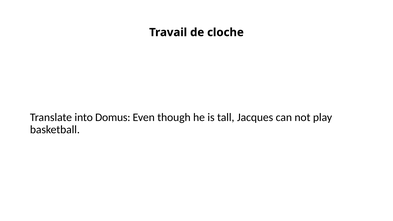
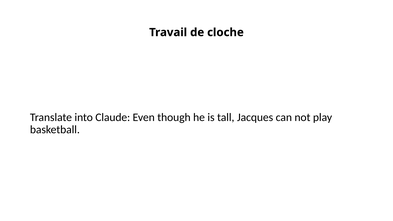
Domus: Domus -> Claude (113, 117)
